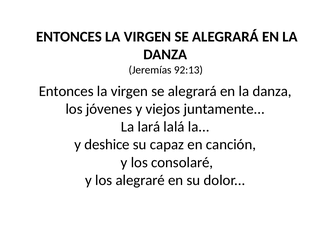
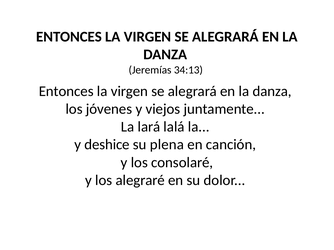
92:13: 92:13 -> 34:13 (188, 70)
capaz: capaz -> plena (167, 145)
